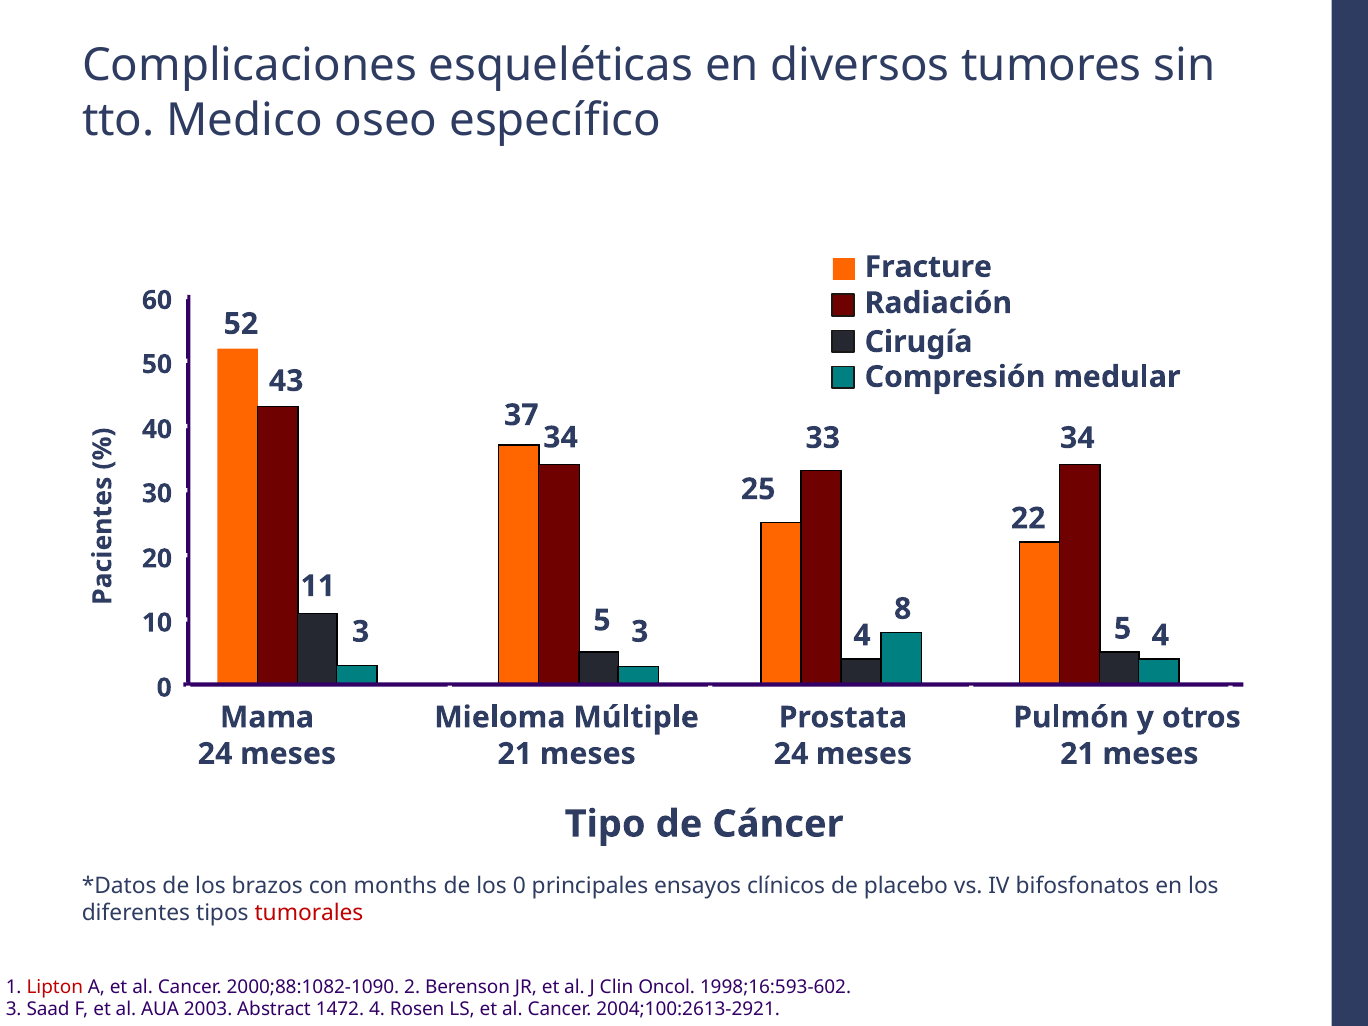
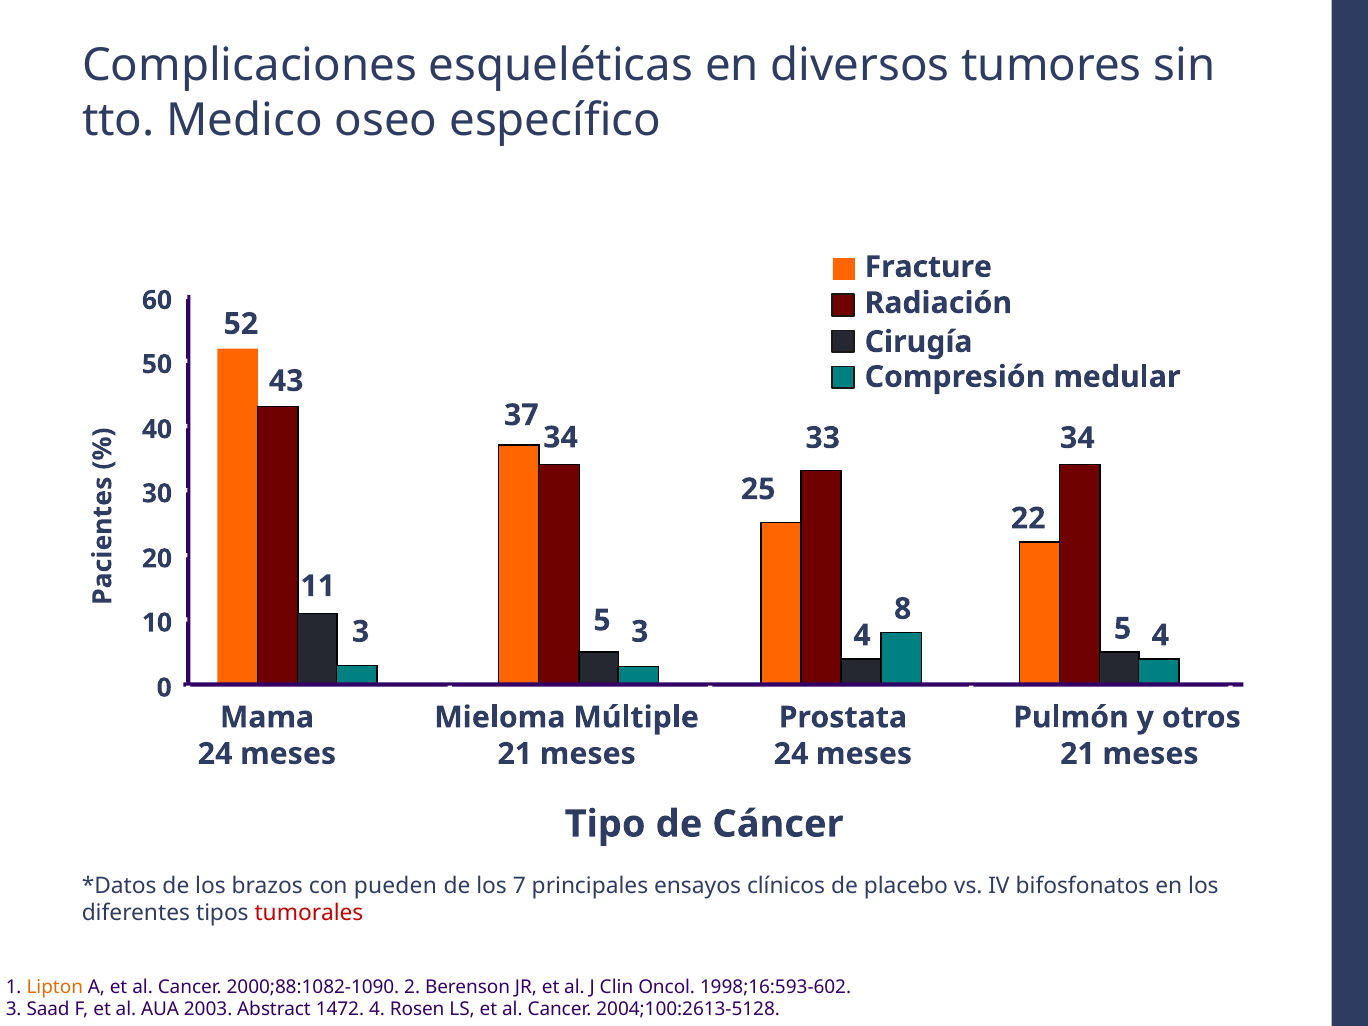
months: months -> pueden (395, 886)
los 0: 0 -> 7 (519, 886)
Lipton colour: red -> orange (55, 987)
2004;100:2613-2921: 2004;100:2613-2921 -> 2004;100:2613-5128 (688, 1010)
